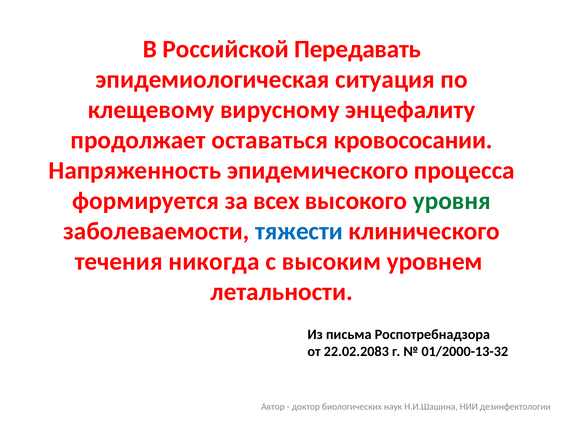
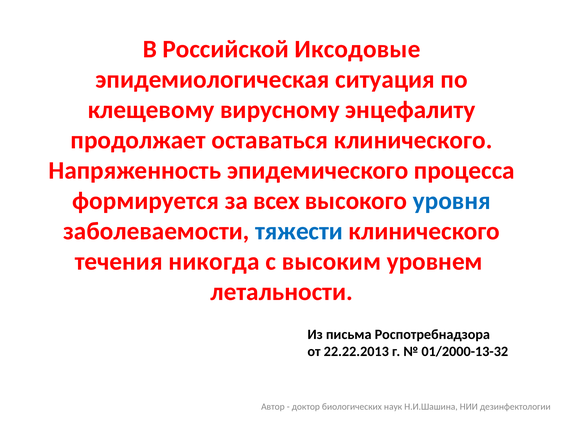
Передавать: Передавать -> Иксодовые (357, 49)
оставаться кровососании: кровососании -> клинического (413, 140)
уровня colour: green -> blue (452, 201)
22.02.2083: 22.02.2083 -> 22.22.2013 (356, 351)
